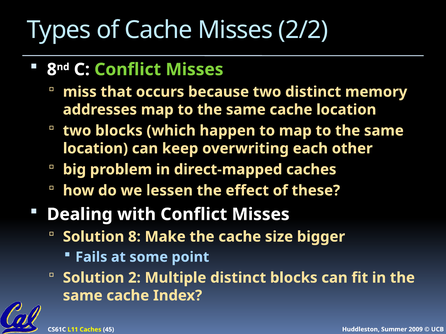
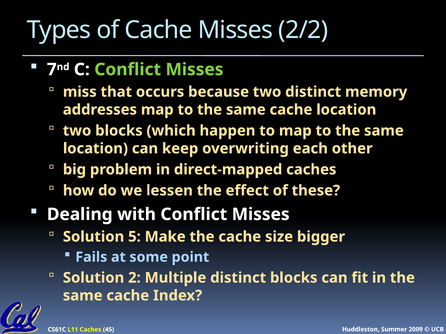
8: 8 -> 7 (52, 70)
Solution 8: 8 -> 5 (134, 237)
